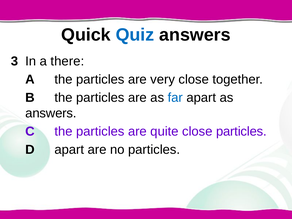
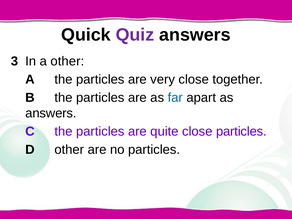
Quiz colour: blue -> purple (135, 35)
a there: there -> other (67, 61)
D apart: apart -> other (69, 150)
